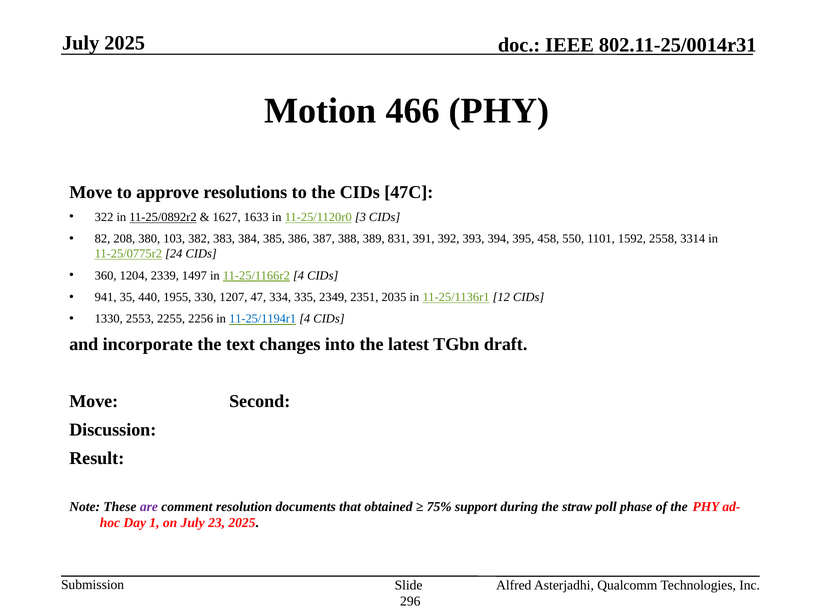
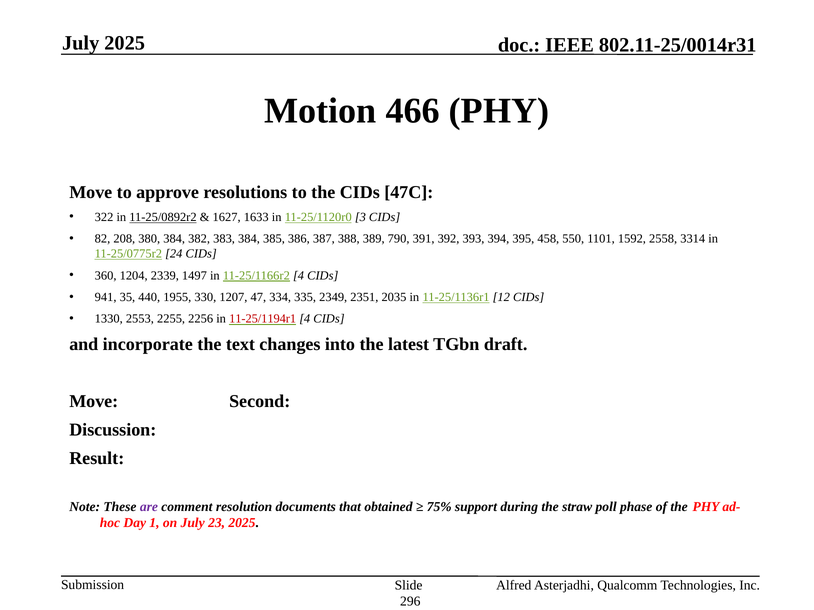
380 103: 103 -> 384 (174, 239)
831: 831 -> 790 (399, 239)
11-25/1194r1 colour: blue -> red (263, 319)
